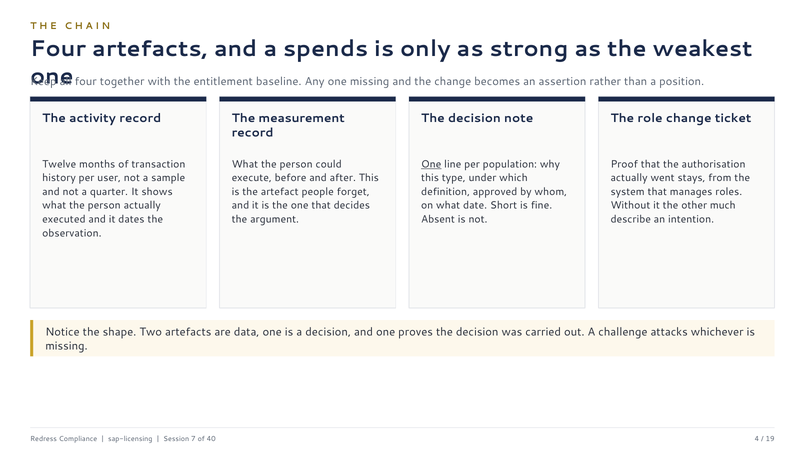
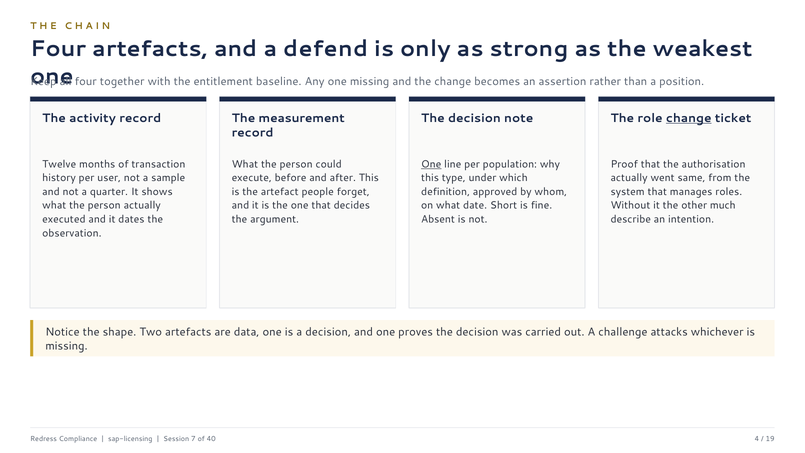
spends: spends -> defend (326, 49)
change underline: none -> present (689, 118)
stays: stays -> same (692, 178)
